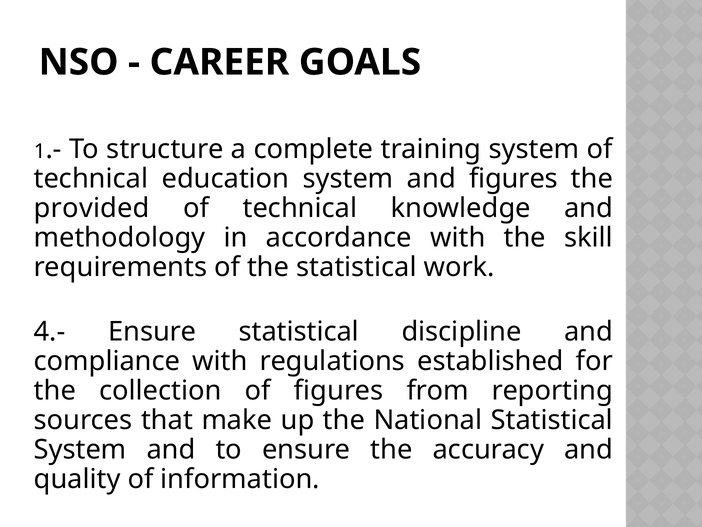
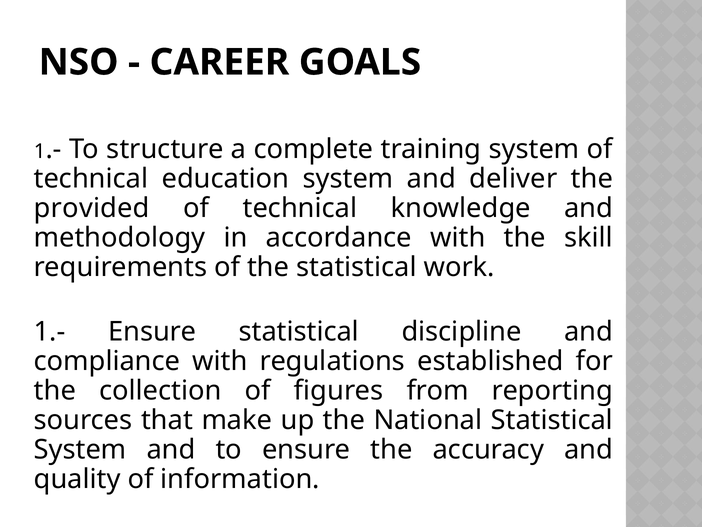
and figures: figures -> deliver (513, 179)
4.-: 4.- -> 1.- (50, 331)
